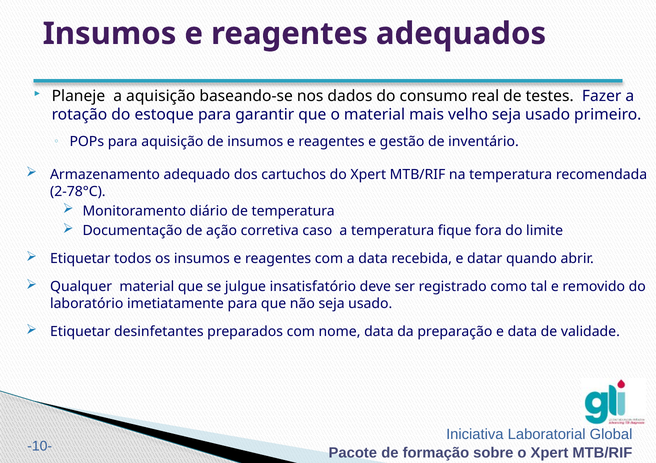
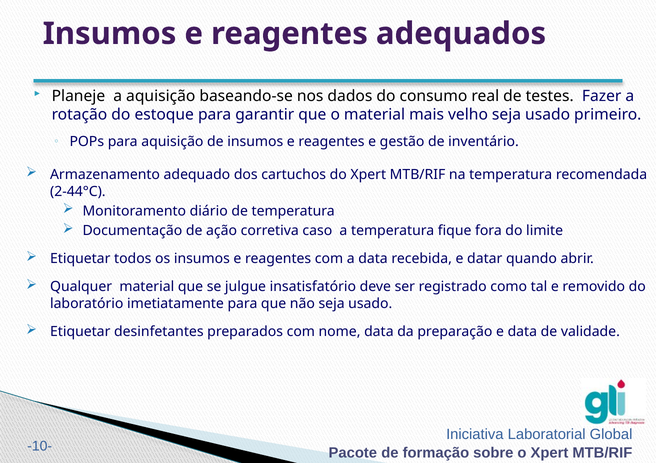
2-78°C: 2-78°C -> 2-44°C (78, 191)
